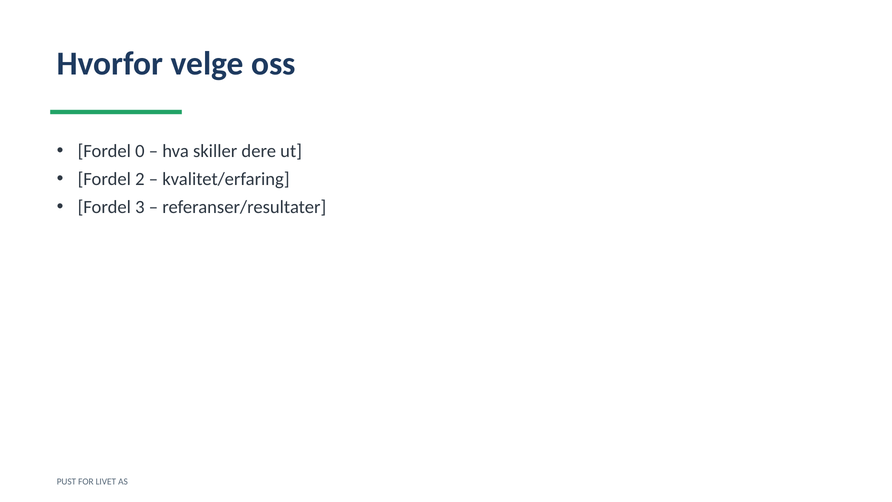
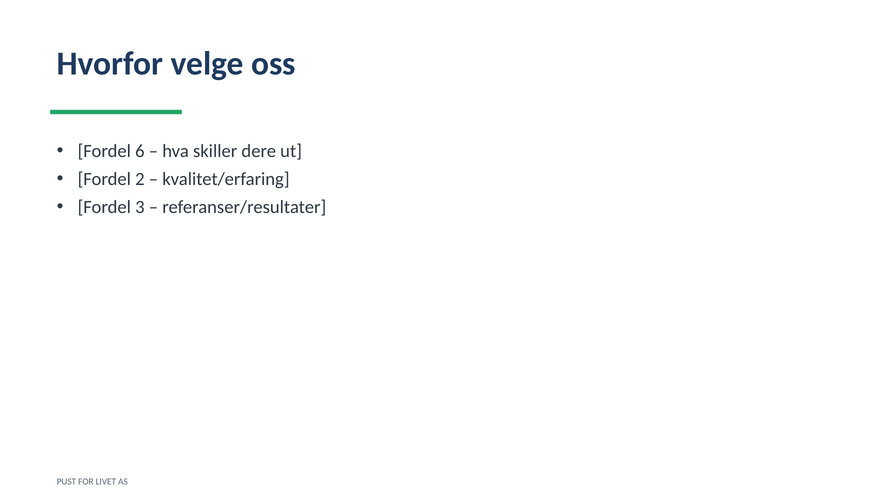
0: 0 -> 6 (140, 151)
